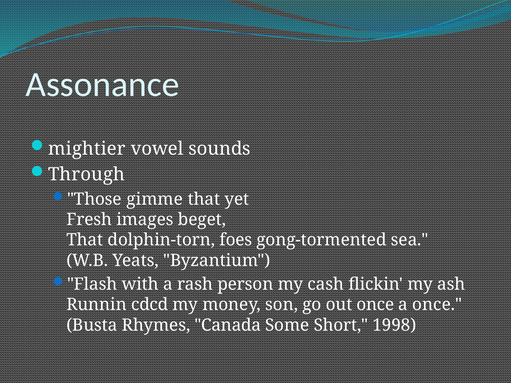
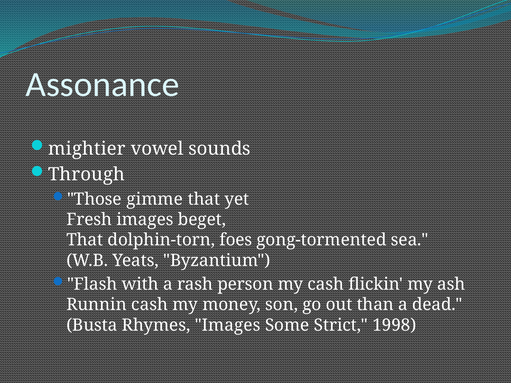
Runnin cdcd: cdcd -> cash (150, 305)
out once: once -> than (375, 305)
a once: once -> dead (437, 305)
Rhymes Canada: Canada -> Images (228, 325)
Short: Short -> Strict (341, 325)
